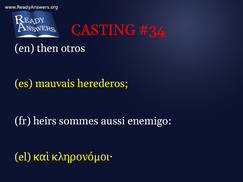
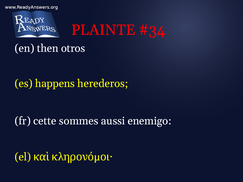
CASTING: CASTING -> PLAINTE (103, 30)
mauvais: mauvais -> happens (55, 84)
heirs: heirs -> cette (45, 121)
